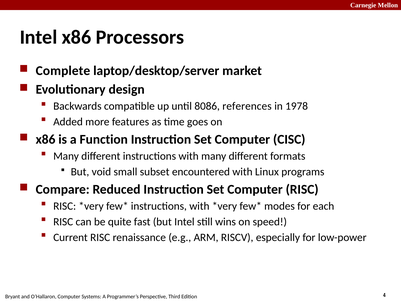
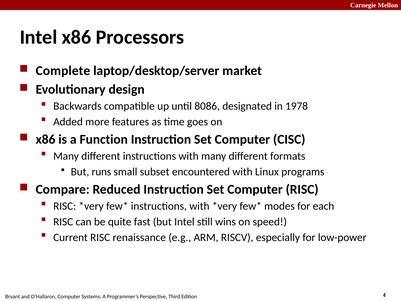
references: references -> designated (247, 106)
void: void -> runs (101, 172)
